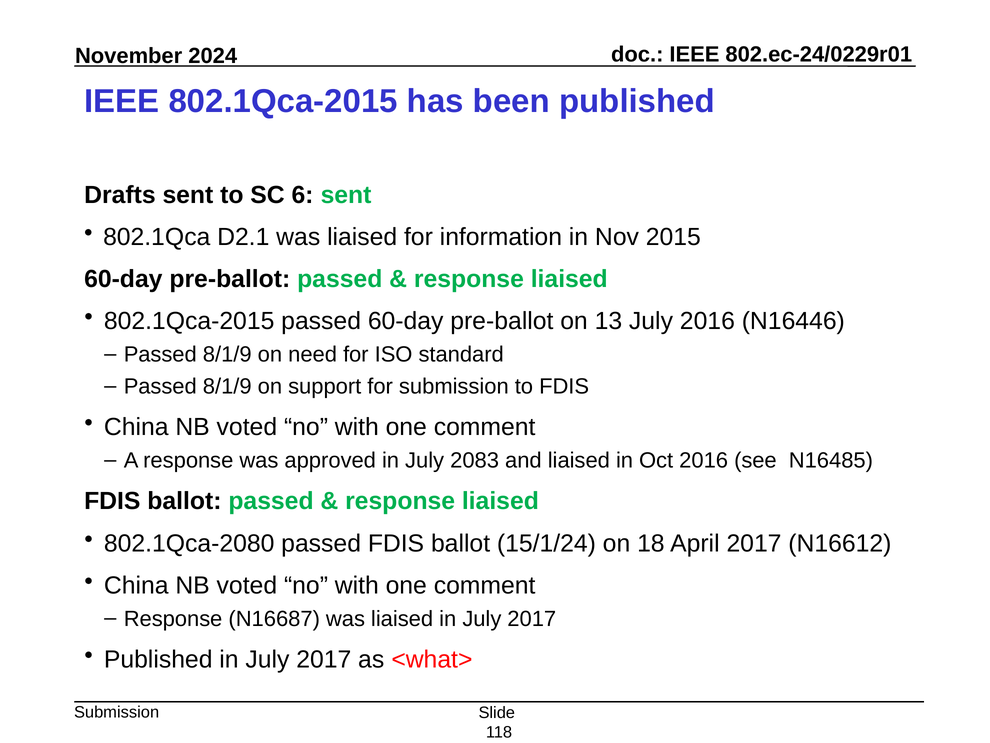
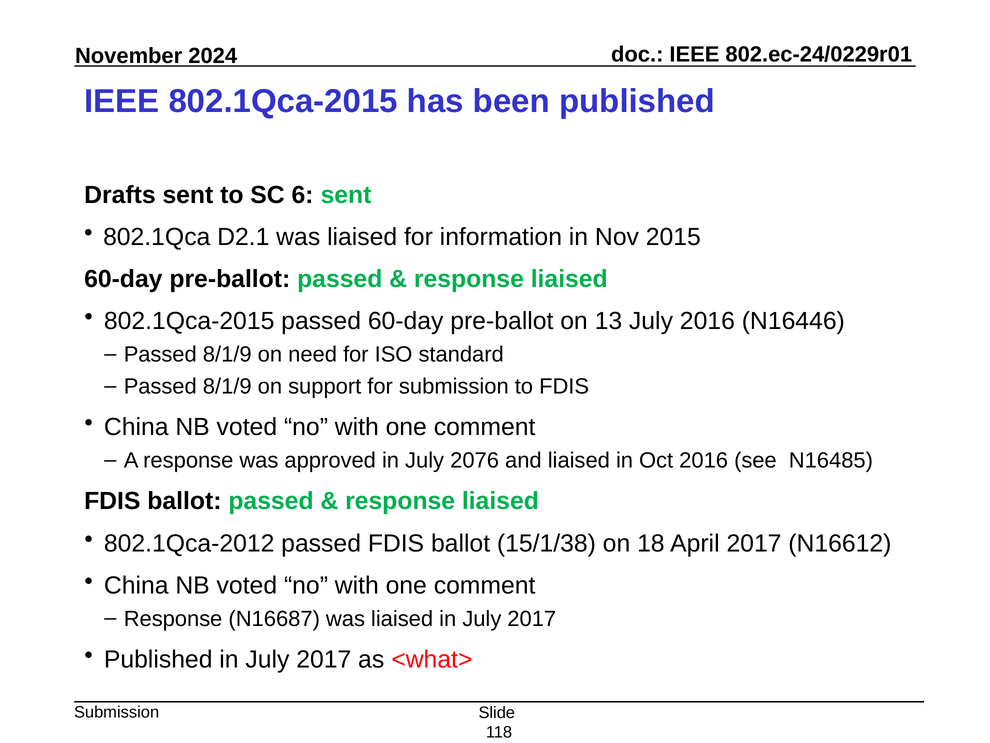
2083: 2083 -> 2076 (475, 460)
802.1Qca-2080: 802.1Qca-2080 -> 802.1Qca-2012 (189, 543)
15/1/24: 15/1/24 -> 15/1/38 (546, 543)
